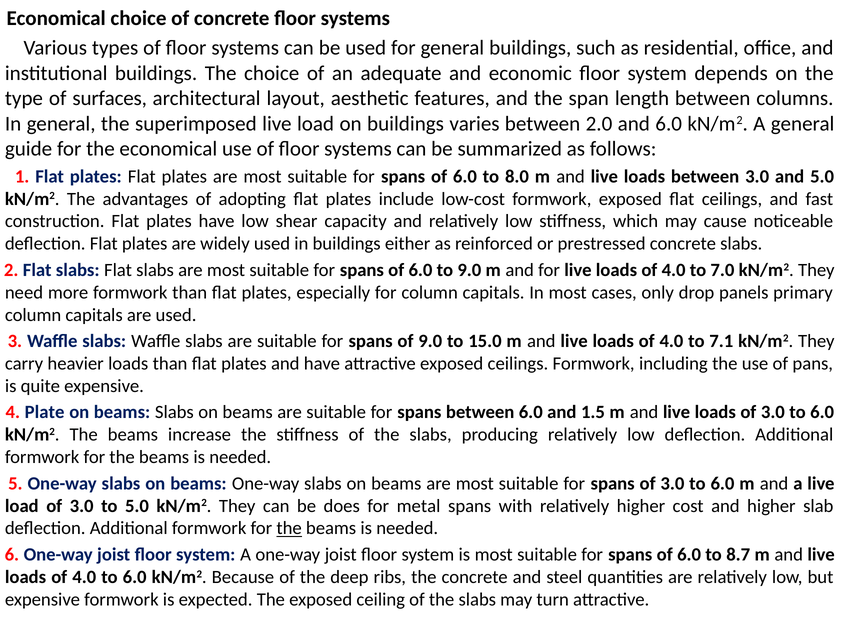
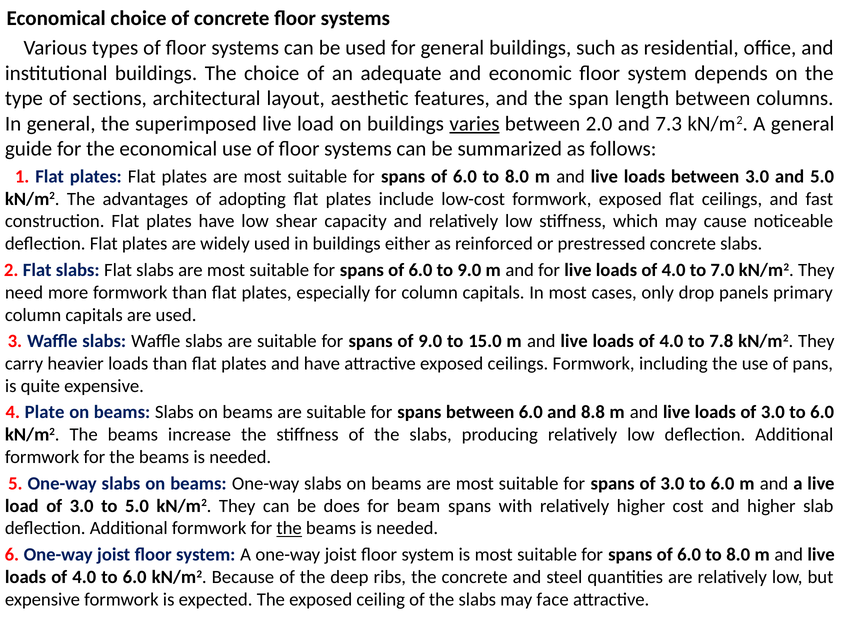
surfaces: surfaces -> sections (110, 98)
varies underline: none -> present (474, 124)
and 6.0: 6.0 -> 7.3 (669, 124)
7.1: 7.1 -> 7.8 (721, 341)
1.5: 1.5 -> 8.8 (593, 412)
metal: metal -> beam (418, 506)
8.7: 8.7 -> 8.0 (738, 555)
turn: turn -> face (553, 600)
